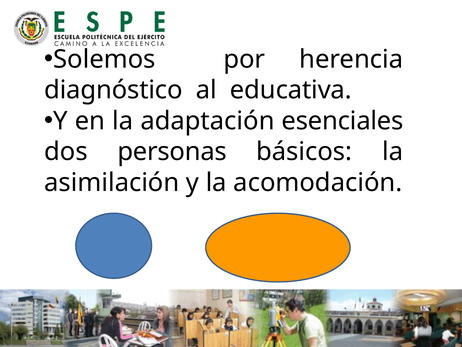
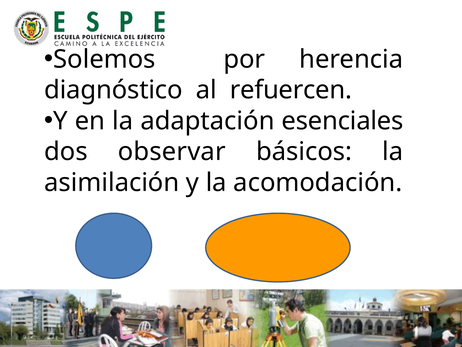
educativa: educativa -> refuercen (291, 90)
personas: personas -> observar (172, 152)
